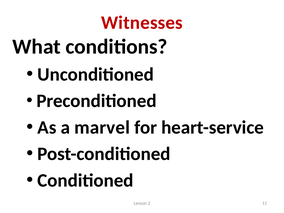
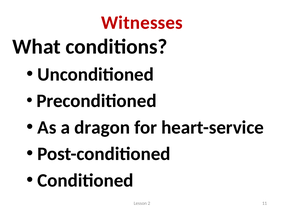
marvel: marvel -> dragon (102, 127)
